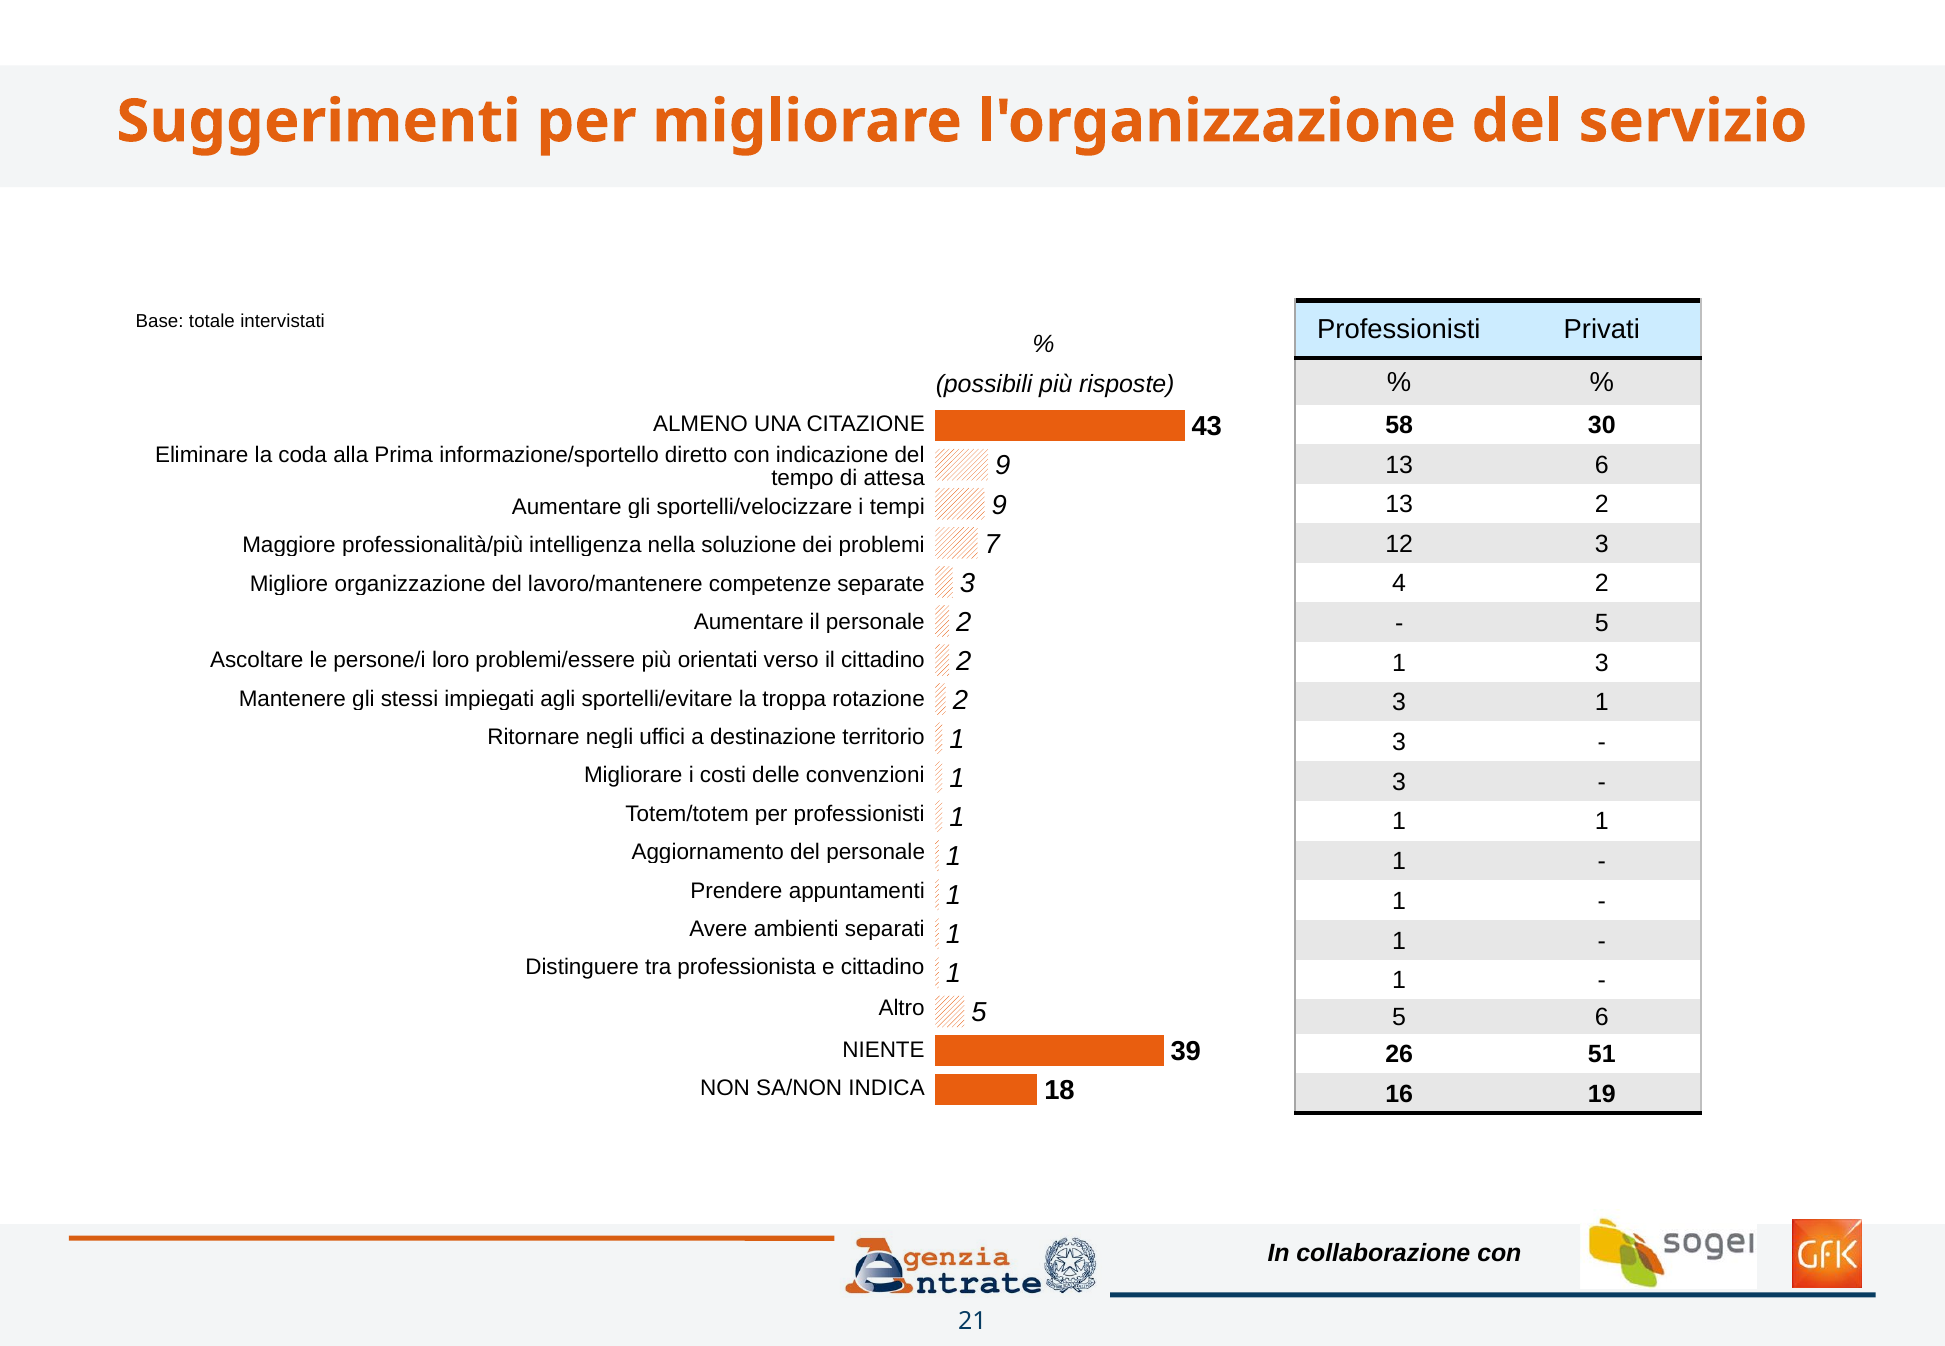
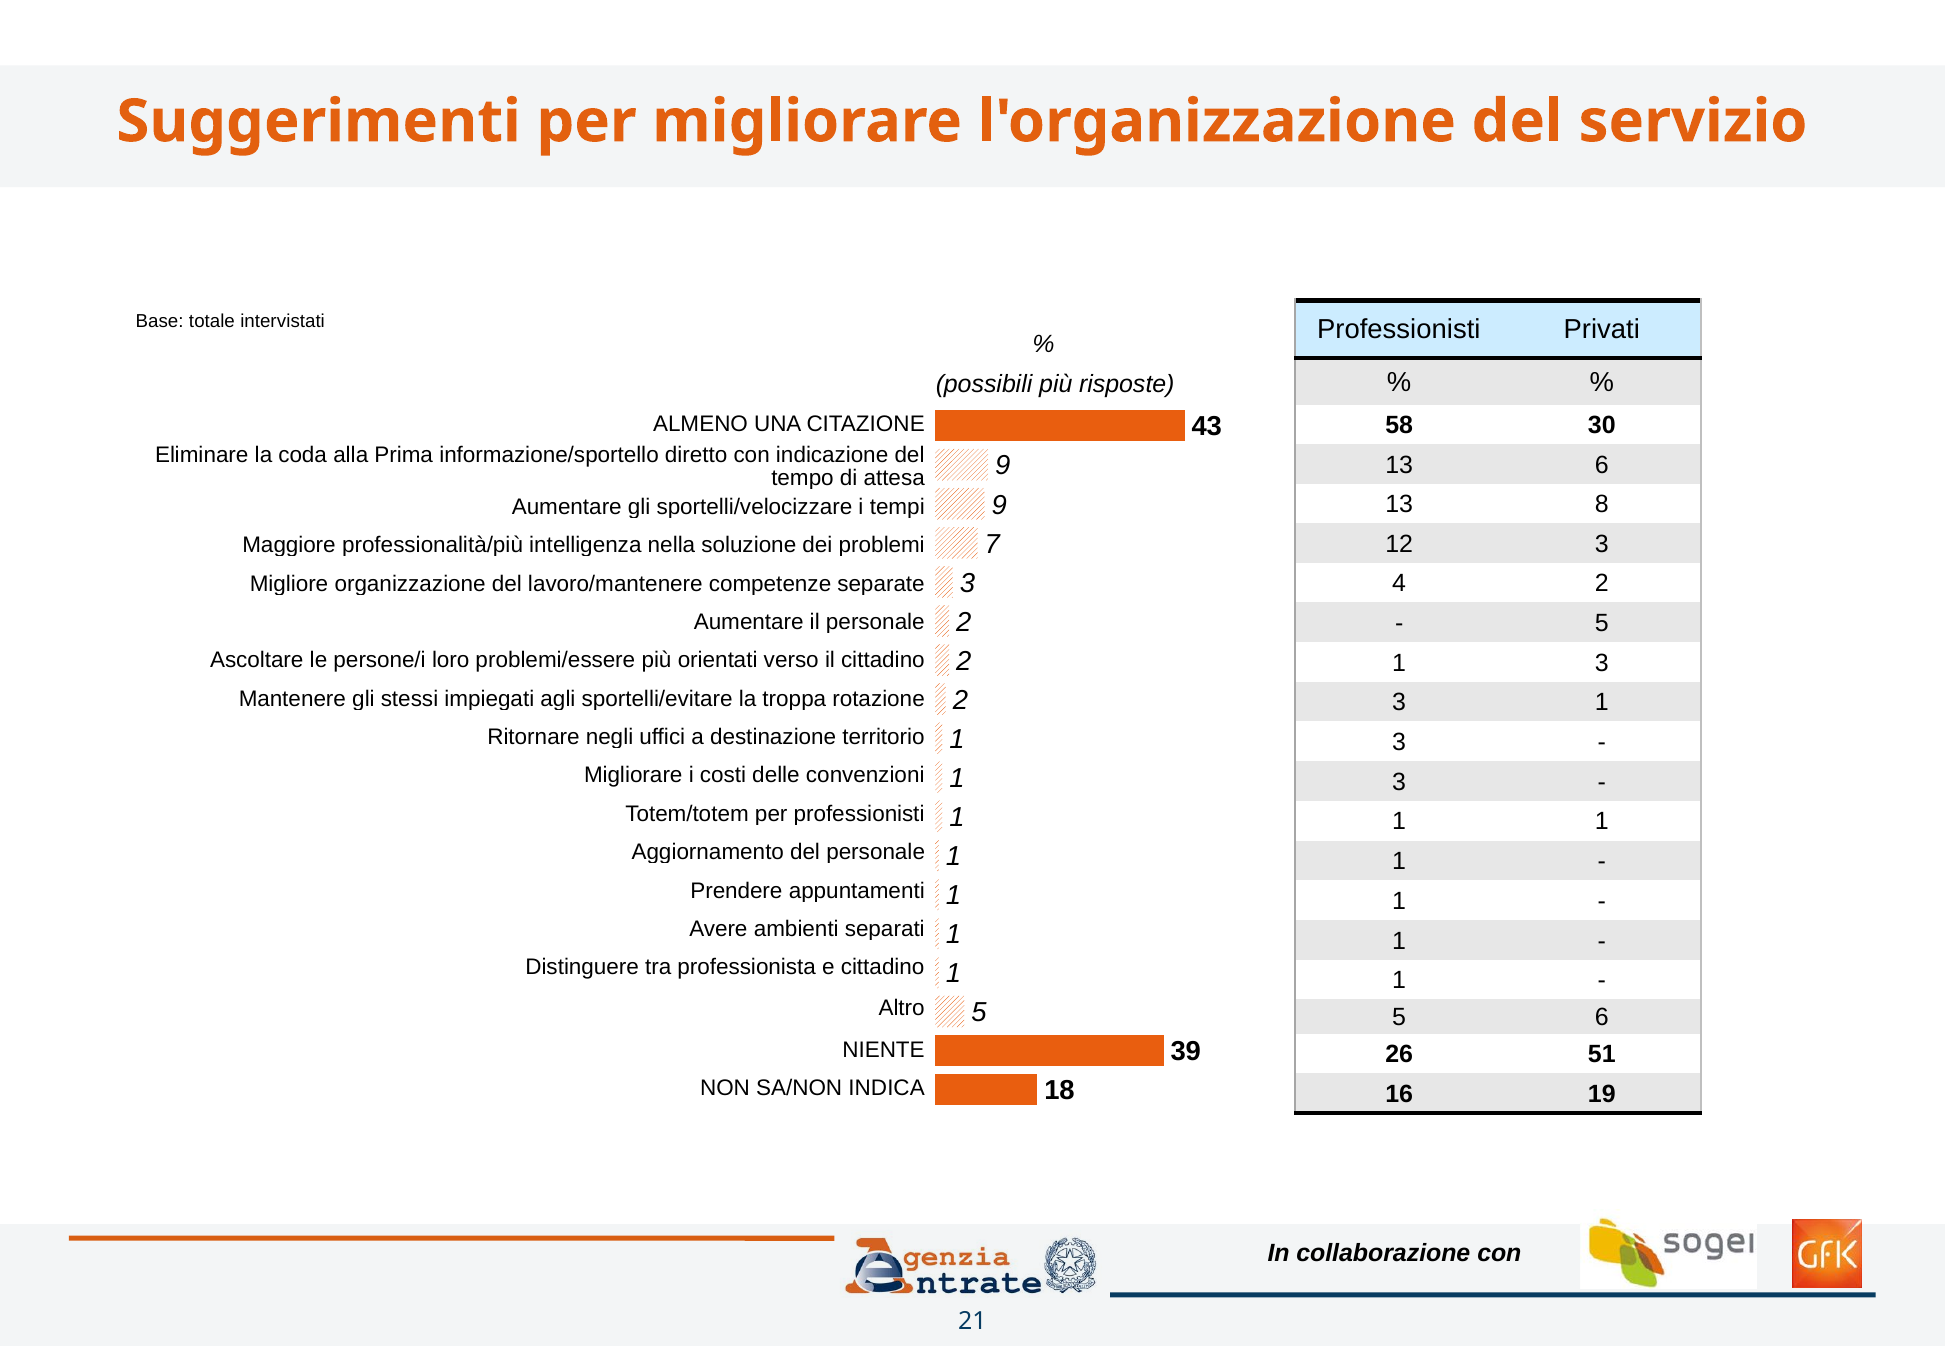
13 2: 2 -> 8 (1602, 505)
